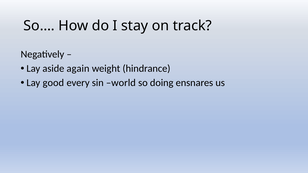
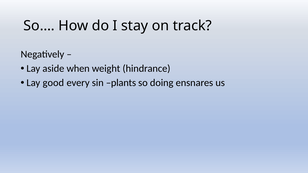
again: again -> when (78, 69)
world: world -> plants (121, 83)
